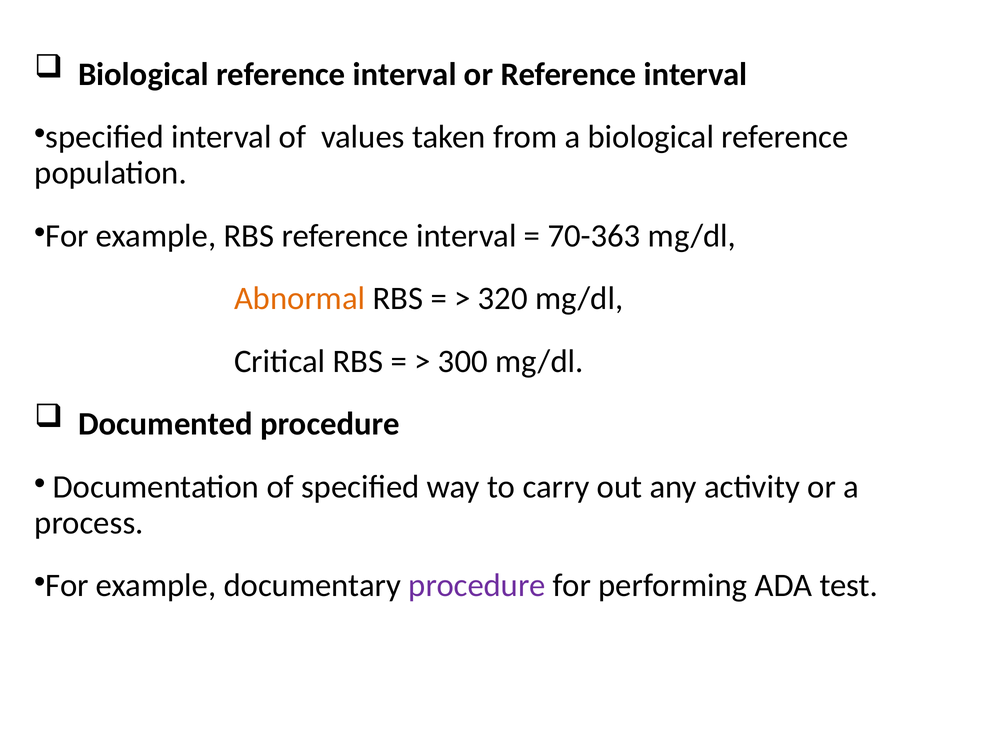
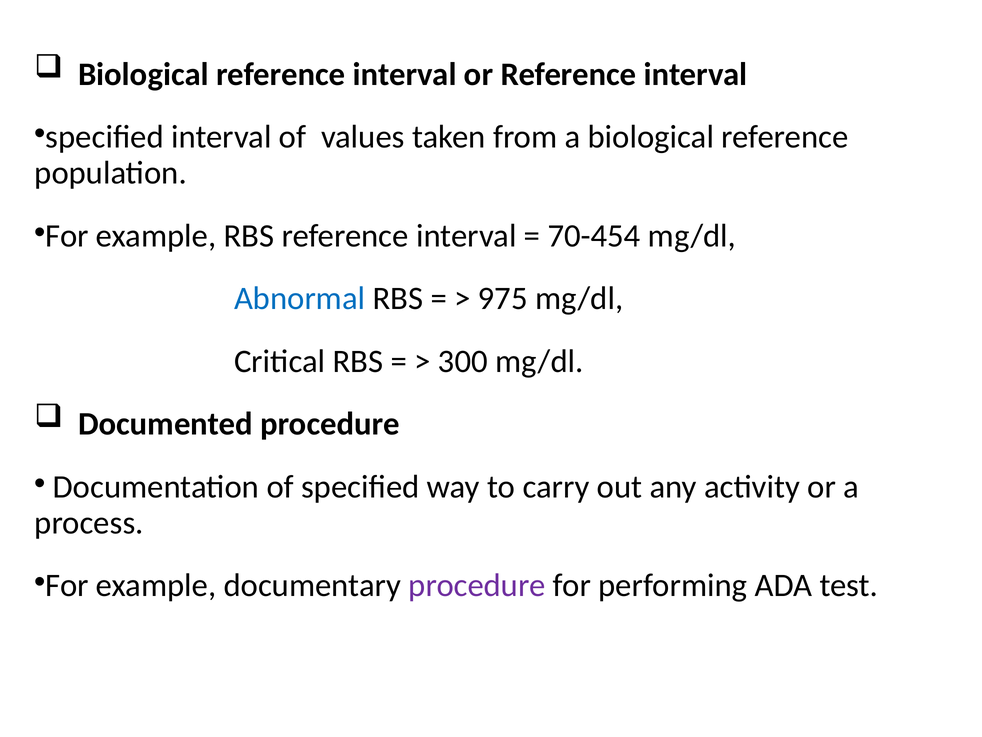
70-363: 70-363 -> 70-454 (594, 236)
Abnormal colour: orange -> blue (300, 298)
320: 320 -> 975 (503, 298)
